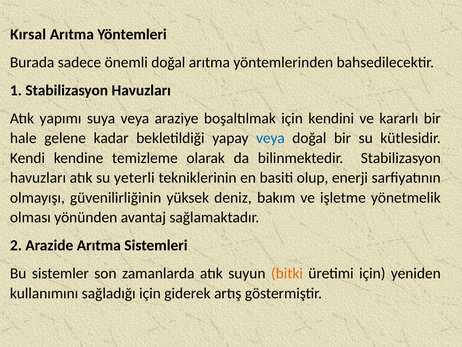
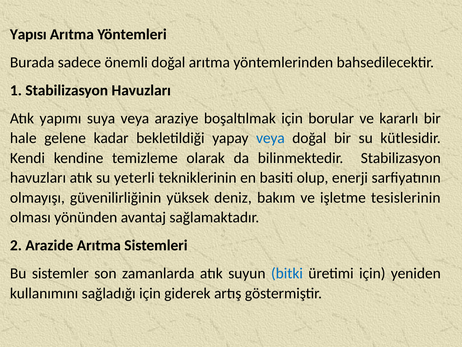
Kırsal: Kırsal -> Yapısı (28, 34)
kendini: kendini -> borular (331, 118)
yönetmelik: yönetmelik -> tesislerinin (406, 197)
bitki colour: orange -> blue (287, 273)
